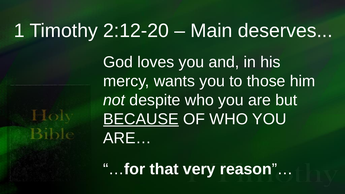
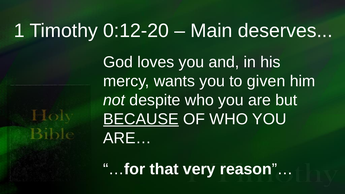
2:12-20: 2:12-20 -> 0:12-20 (136, 31)
those: those -> given (266, 81)
